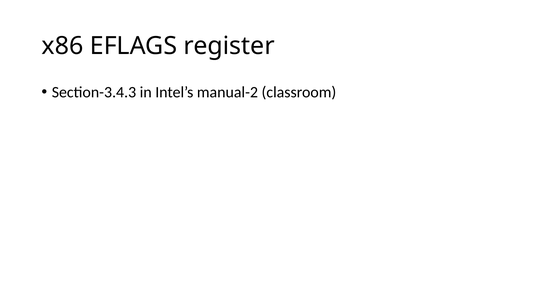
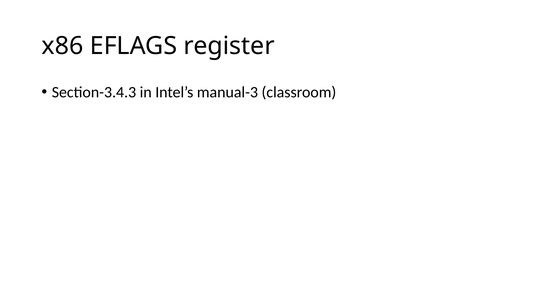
manual-2: manual-2 -> manual-3 (227, 92)
